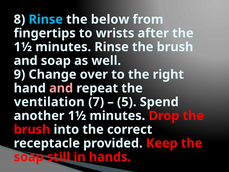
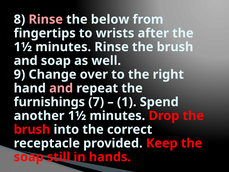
Rinse colour: light blue -> pink (46, 19)
ventilation: ventilation -> furnishings (49, 102)
5: 5 -> 1 (127, 102)
